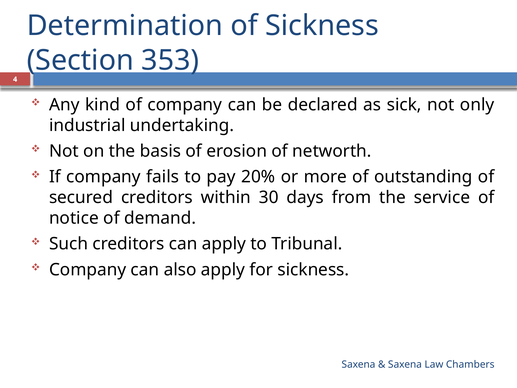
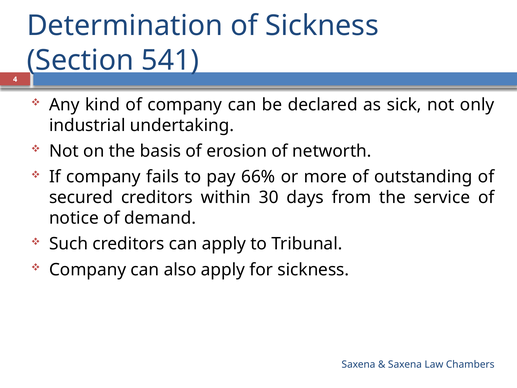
353: 353 -> 541 (170, 60)
20%: 20% -> 66% (258, 177)
